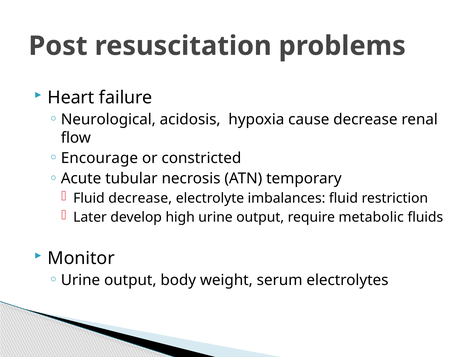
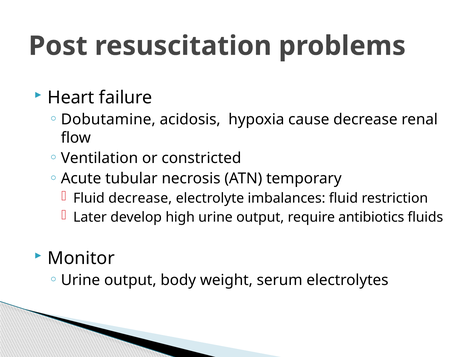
Neurological: Neurological -> Dobutamine (108, 119)
Encourage: Encourage -> Ventilation (99, 158)
metabolic: metabolic -> antibiotics (371, 217)
